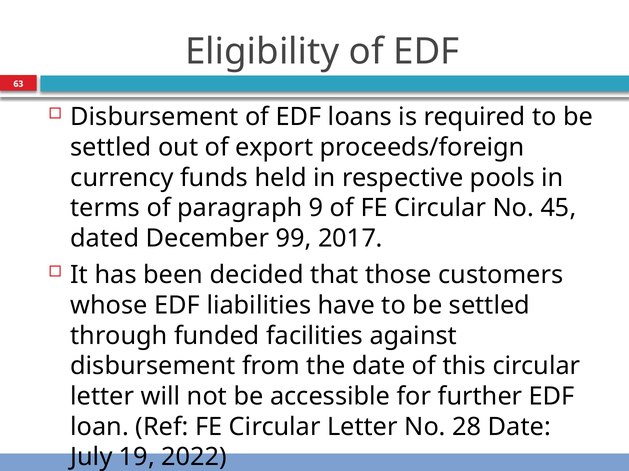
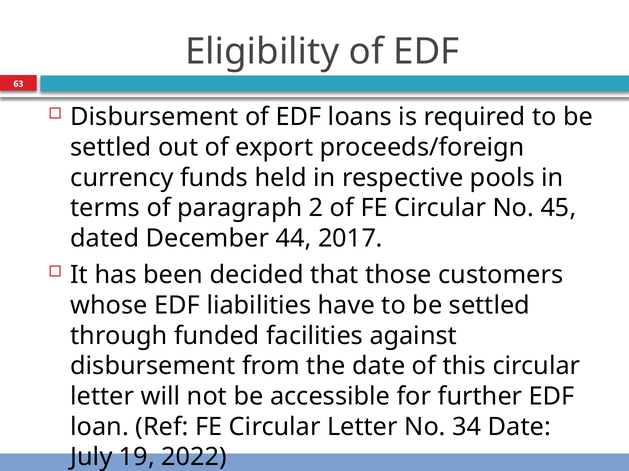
9: 9 -> 2 (316, 208)
99: 99 -> 44 (294, 239)
28: 28 -> 34 (467, 427)
